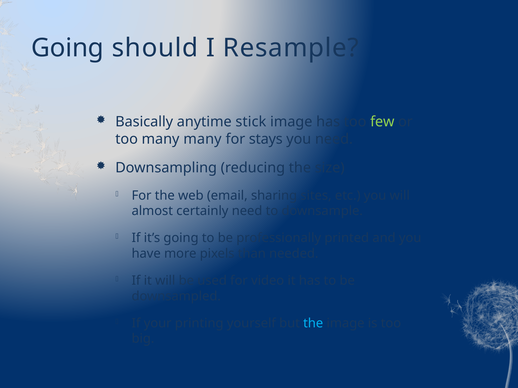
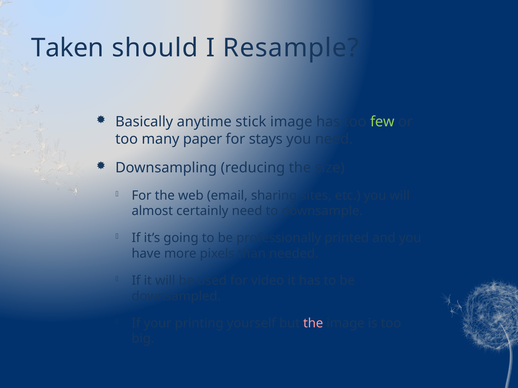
Going: Going -> Taken (67, 48)
many many: many -> paper (203, 139)
the colour: light blue -> pink (313, 324)
